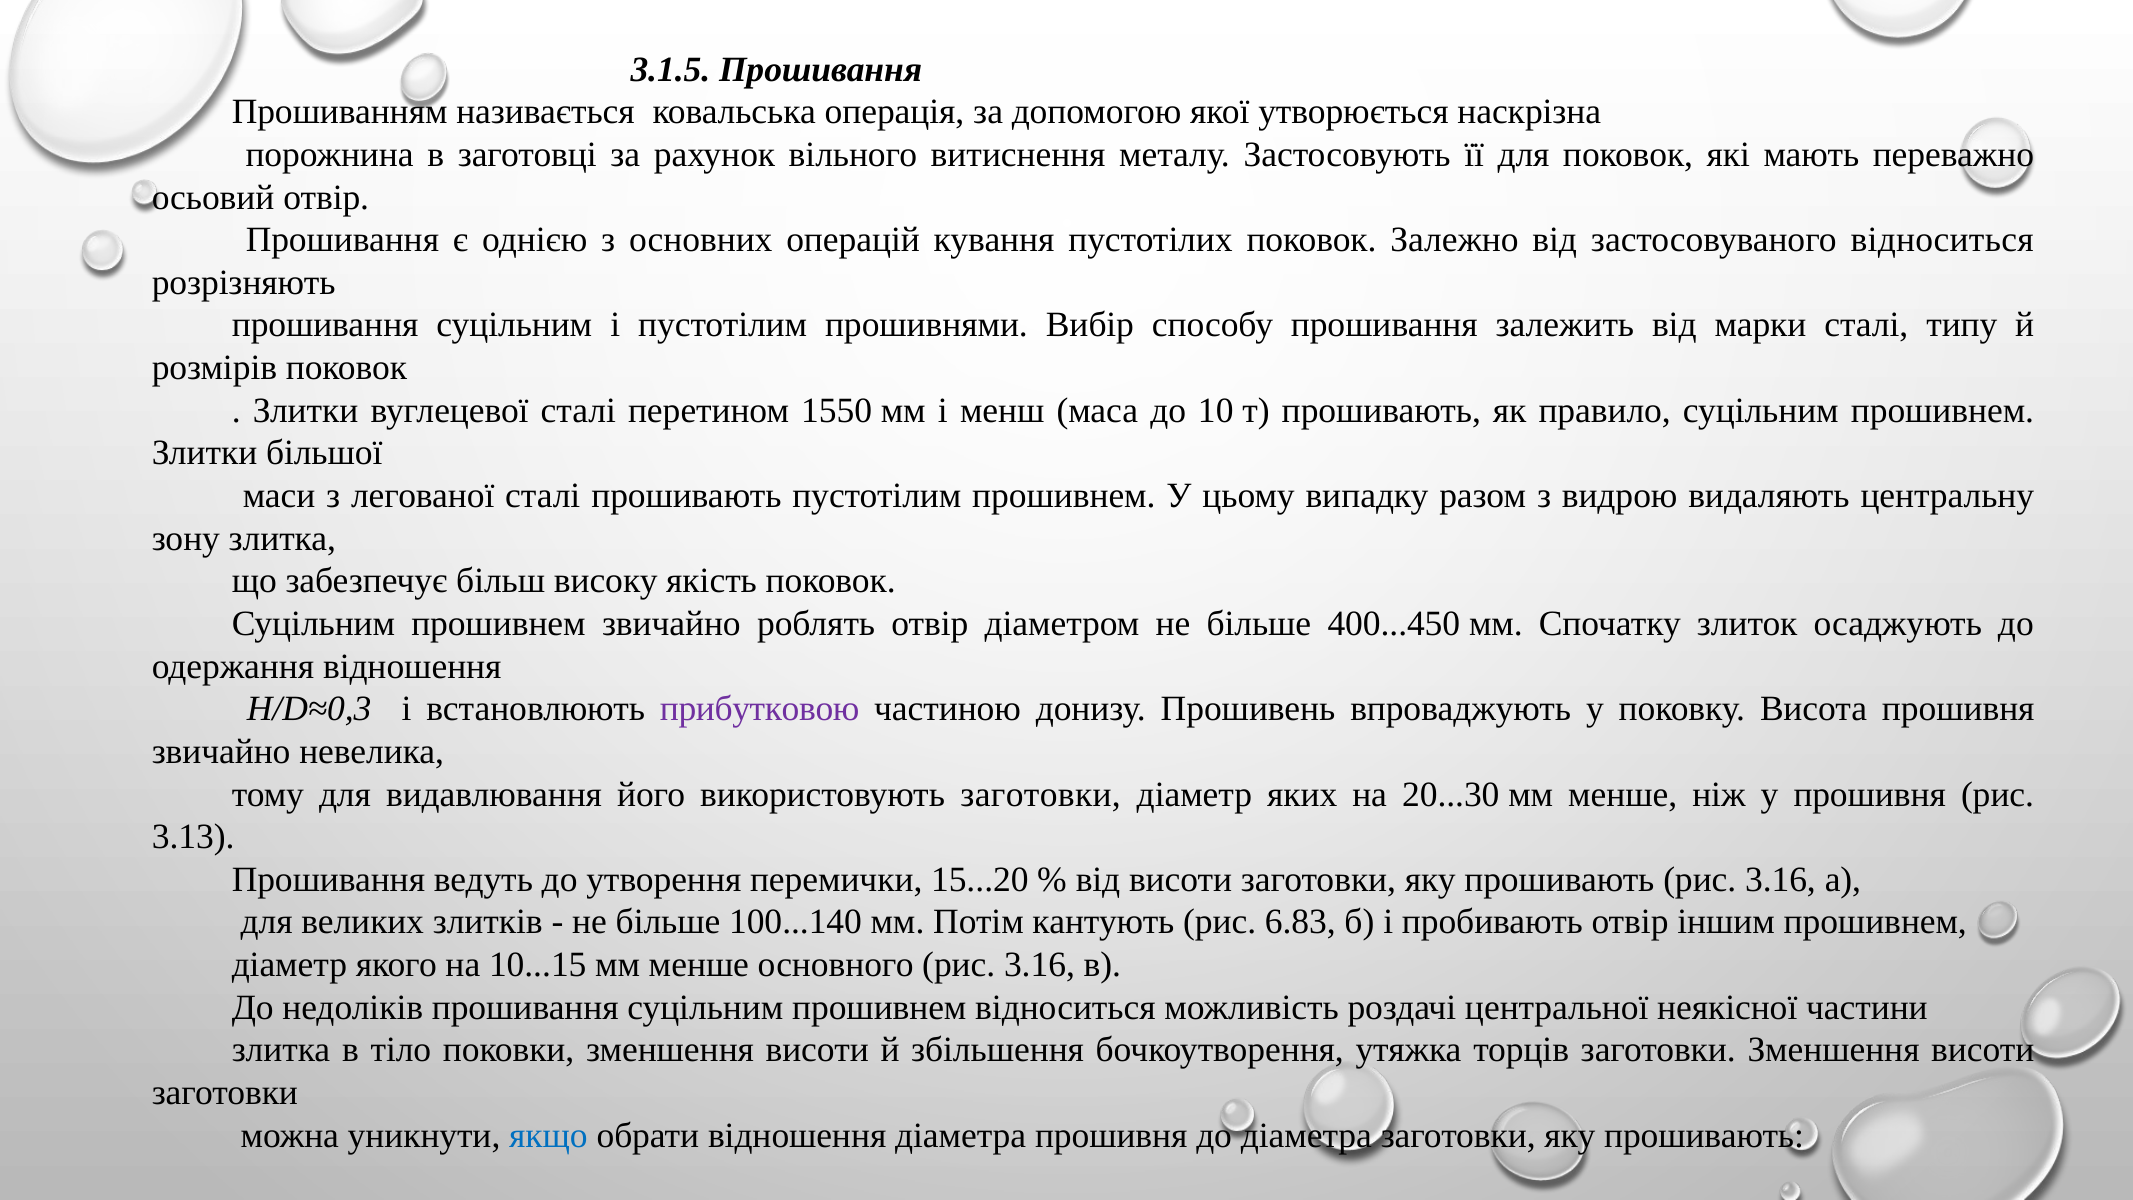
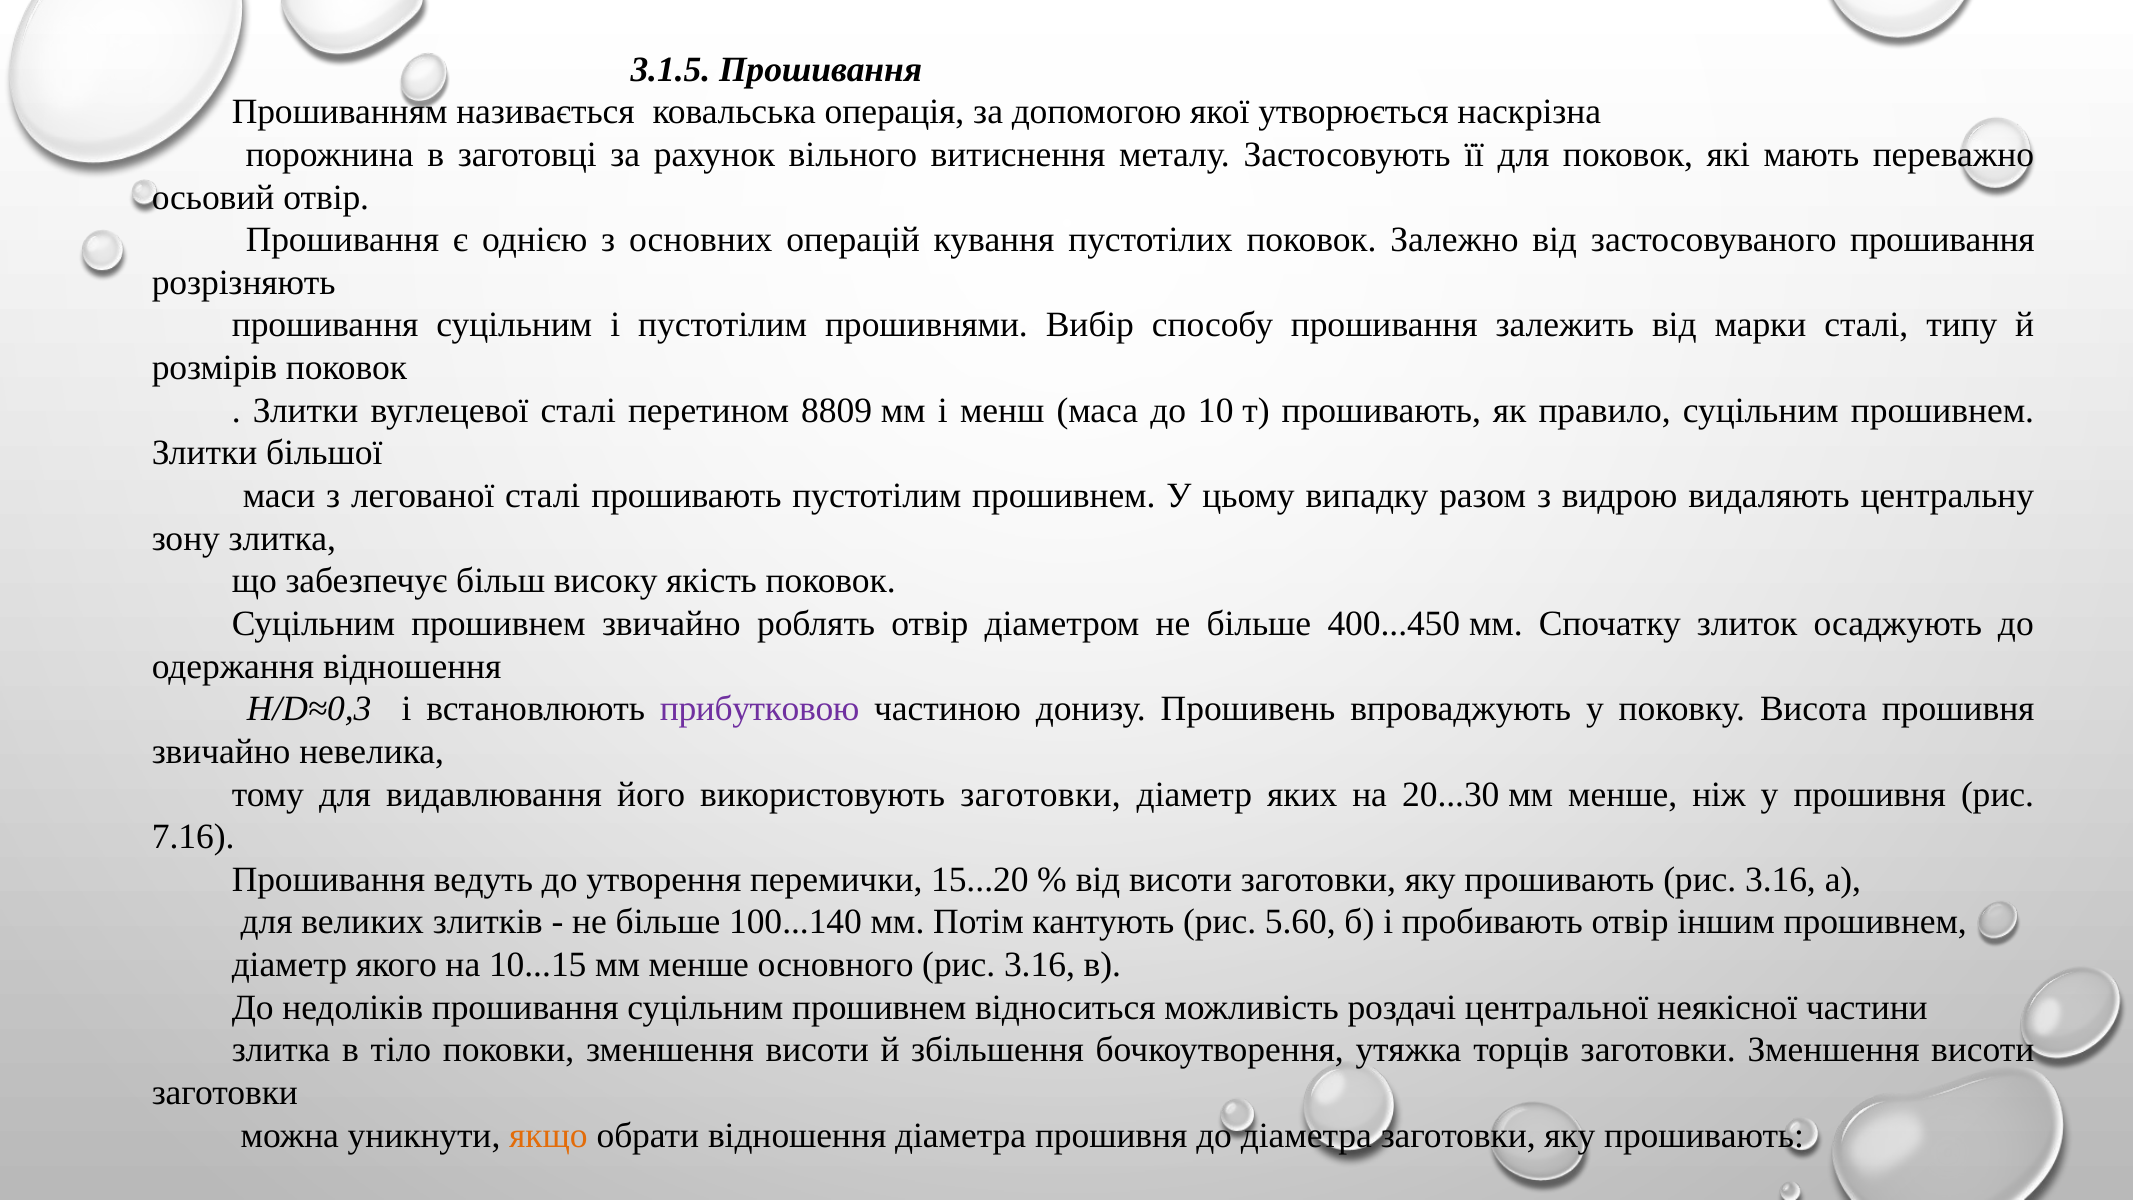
застосовуваного відноситься: відноситься -> прошивання (1942, 240)
1550: 1550 -> 8809 (837, 410)
3.13: 3.13 -> 7.16 (193, 837)
6.83: 6.83 -> 5.60 (1300, 922)
якщо colour: blue -> orange (548, 1135)
